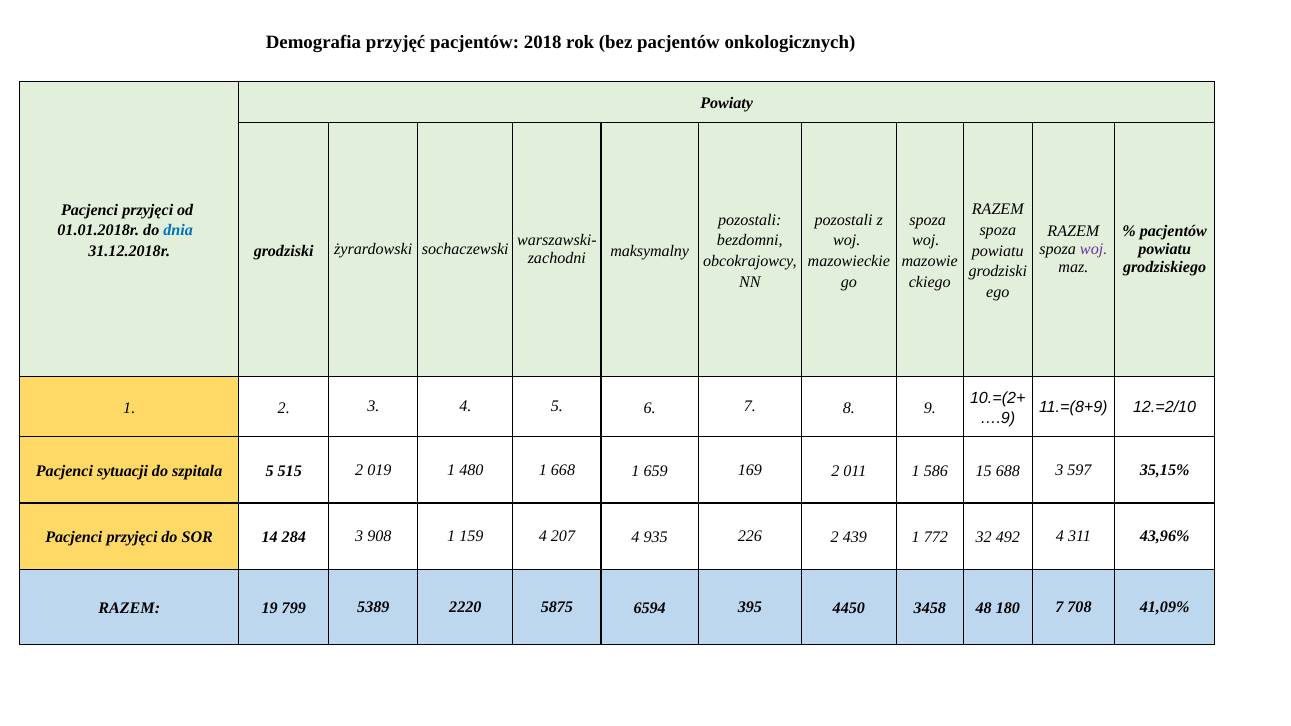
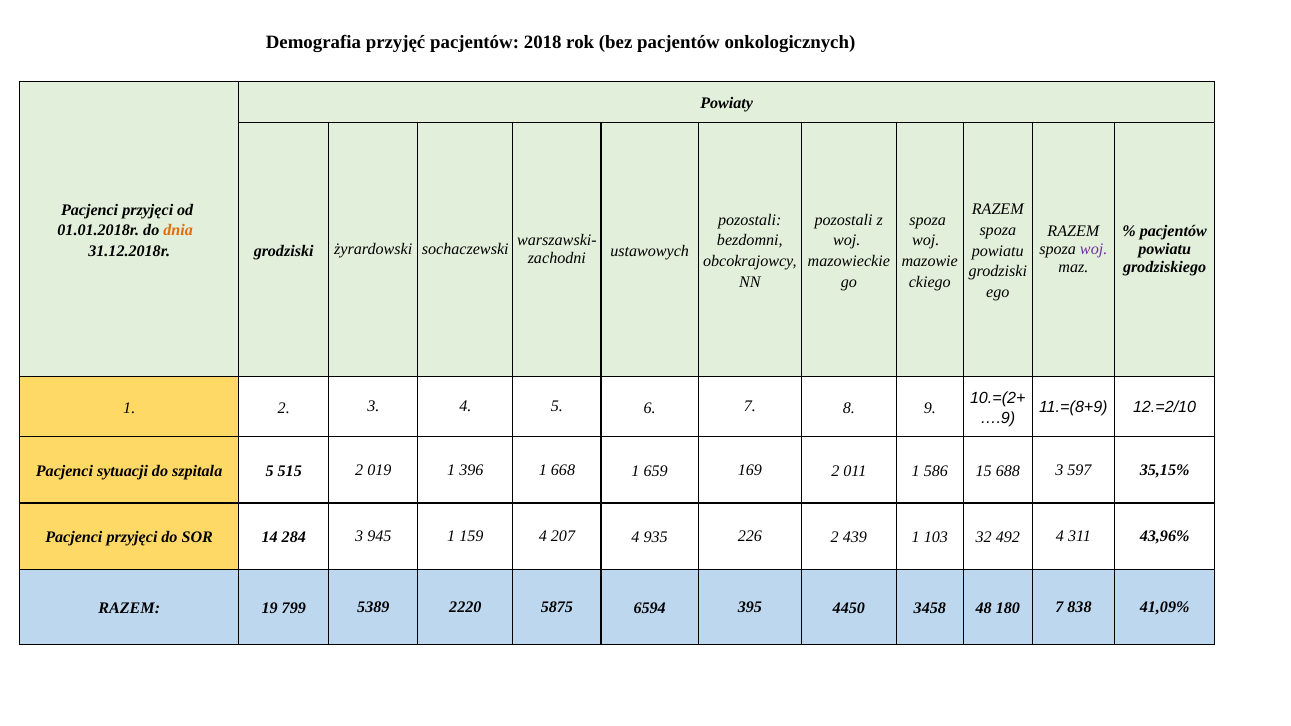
dnia colour: blue -> orange (178, 230)
maksymalny: maksymalny -> ustawowych (650, 251)
480: 480 -> 396 (471, 470)
908: 908 -> 945 (379, 536)
772: 772 -> 103 (936, 538)
708: 708 -> 838 (1079, 607)
